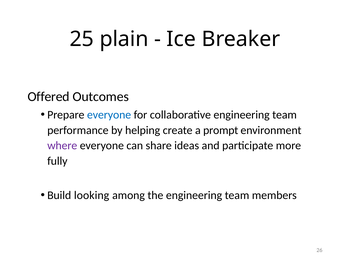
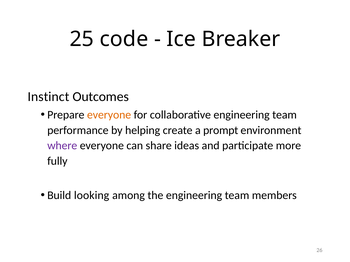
plain: plain -> code (124, 39)
Offered: Offered -> Instinct (48, 97)
everyone colour: blue -> orange (109, 115)
